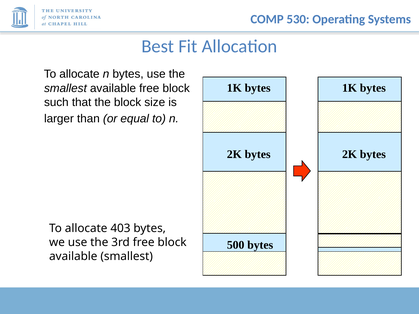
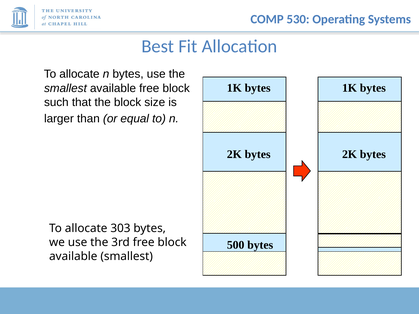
403: 403 -> 303 (120, 229)
